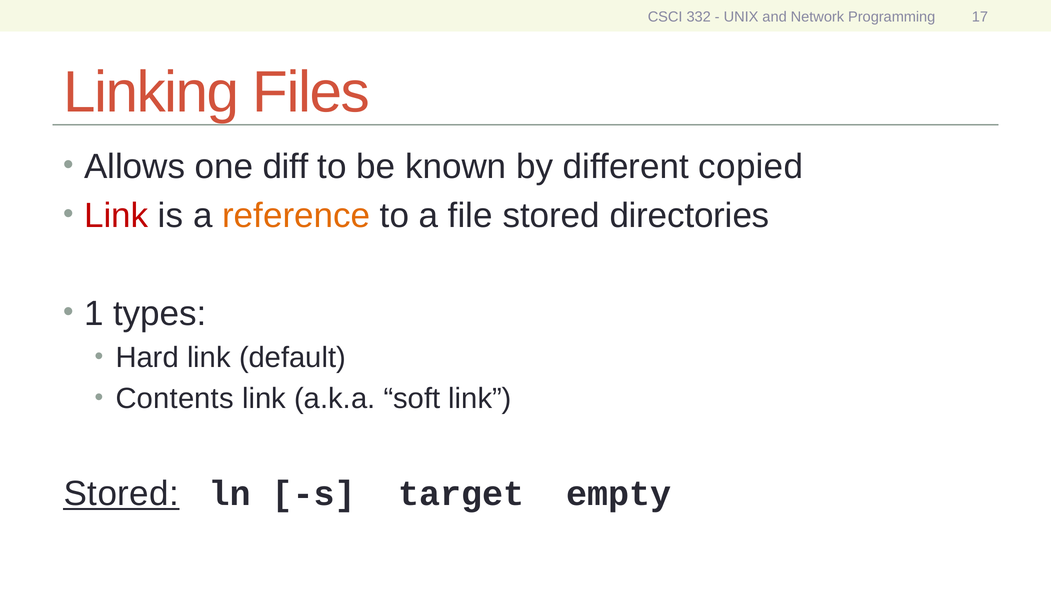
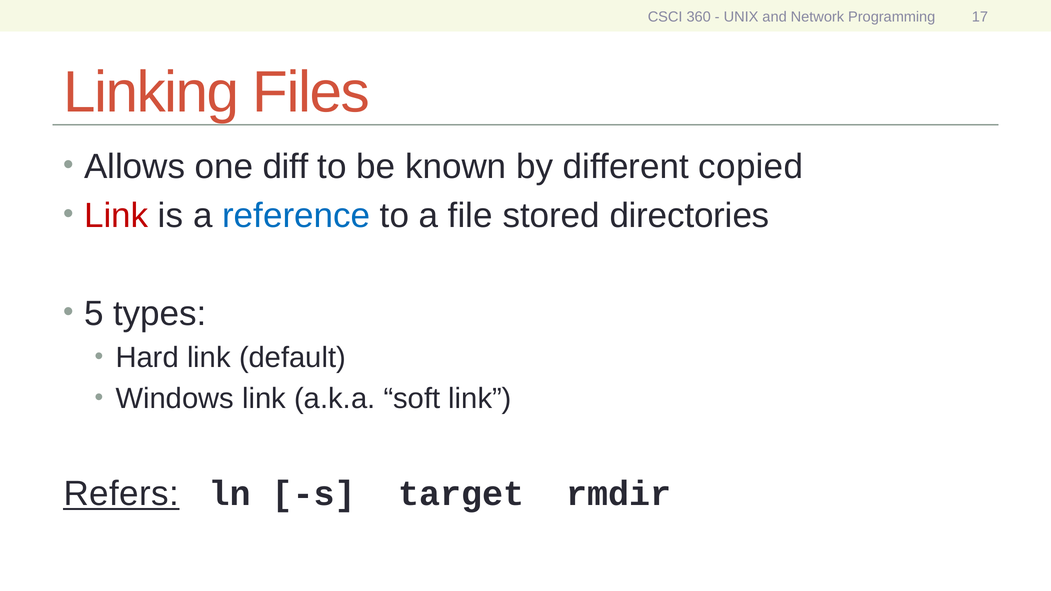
332: 332 -> 360 (699, 17)
reference colour: orange -> blue (296, 216)
1: 1 -> 5 (94, 314)
Contents: Contents -> Windows (175, 399)
Stored: Stored -> Refers (121, 494)
empty: empty -> rmdir (619, 494)
